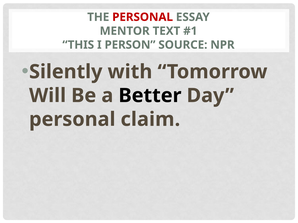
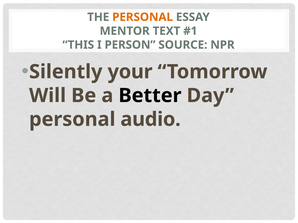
PERSONAL colour: red -> orange (143, 17)
with: with -> your (130, 72)
claim: claim -> audio (151, 120)
